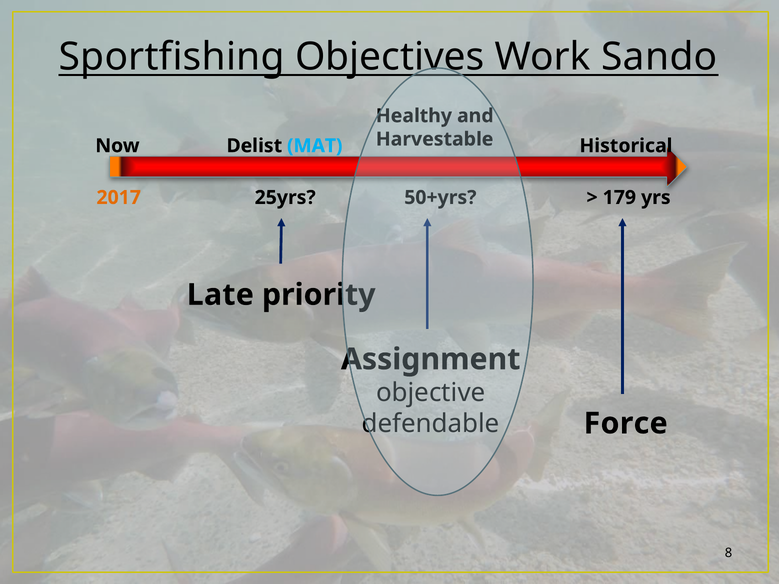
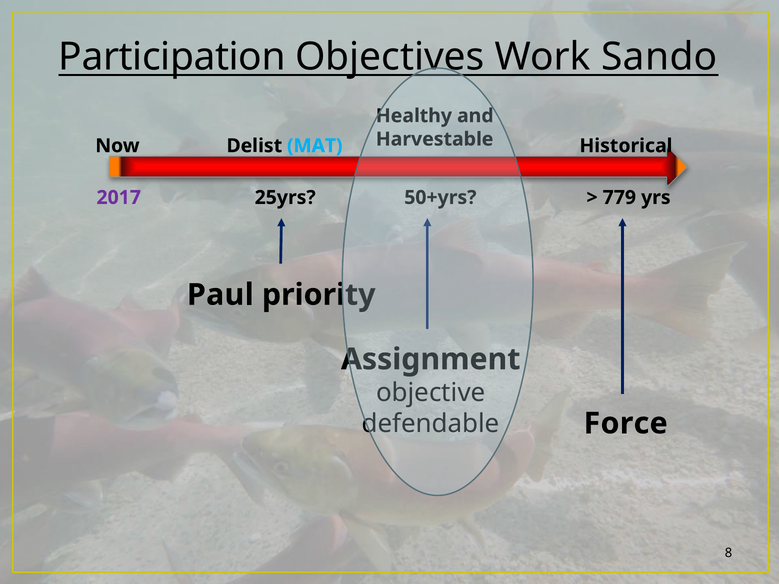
Sportfishing: Sportfishing -> Participation (172, 57)
2017 colour: orange -> purple (119, 198)
179: 179 -> 779 (619, 198)
Late: Late -> Paul (220, 295)
